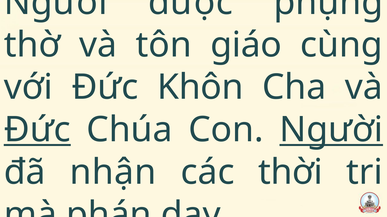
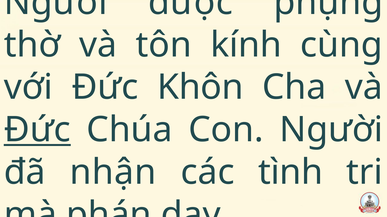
giáo: giáo -> kính (246, 45)
Người underline: present -> none (331, 130)
thời: thời -> tình (291, 173)
